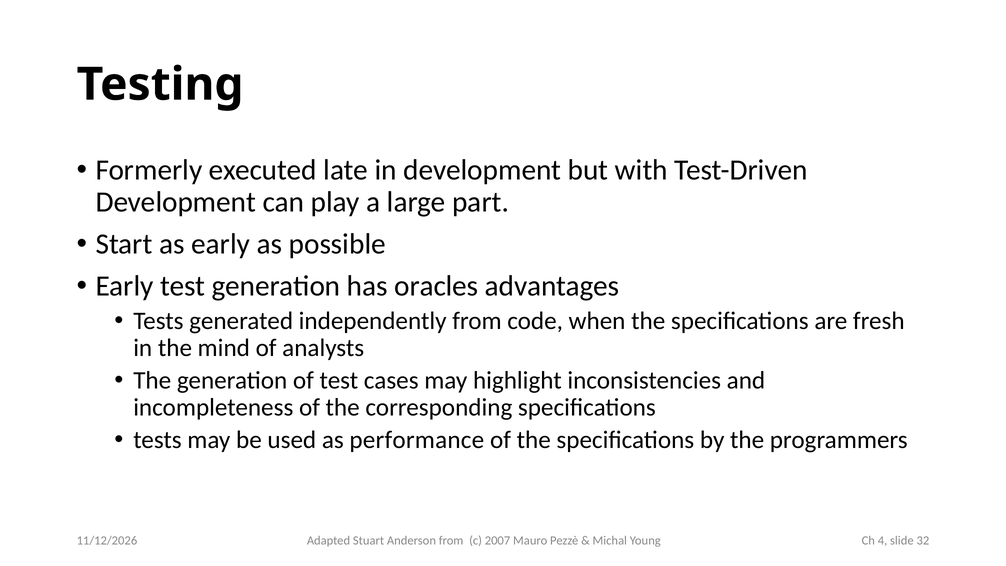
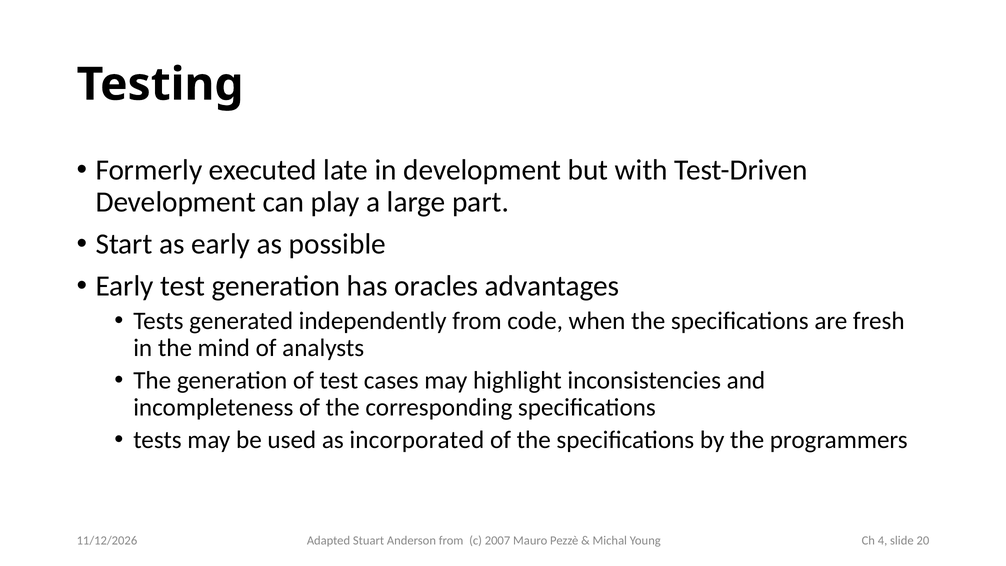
performance: performance -> incorporated (417, 440)
32: 32 -> 20 (923, 540)
